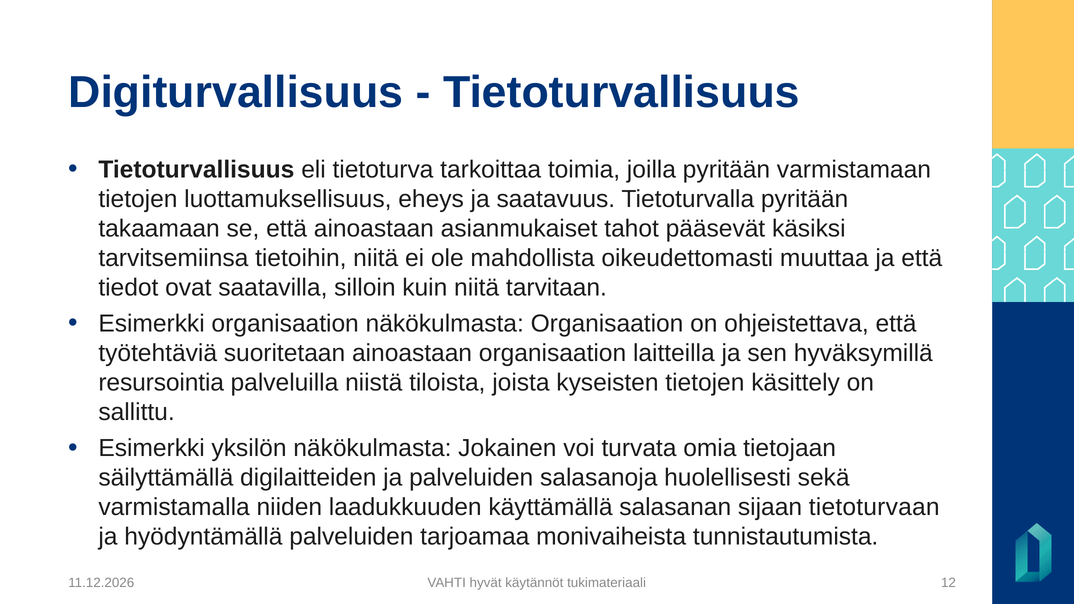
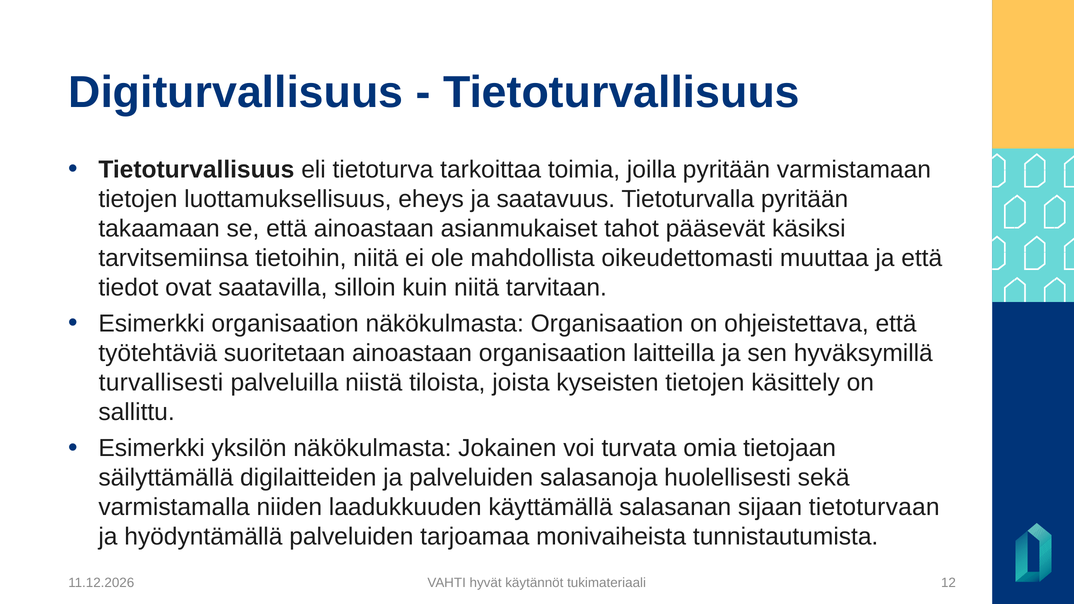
resursointia: resursointia -> turvallisesti (161, 383)
